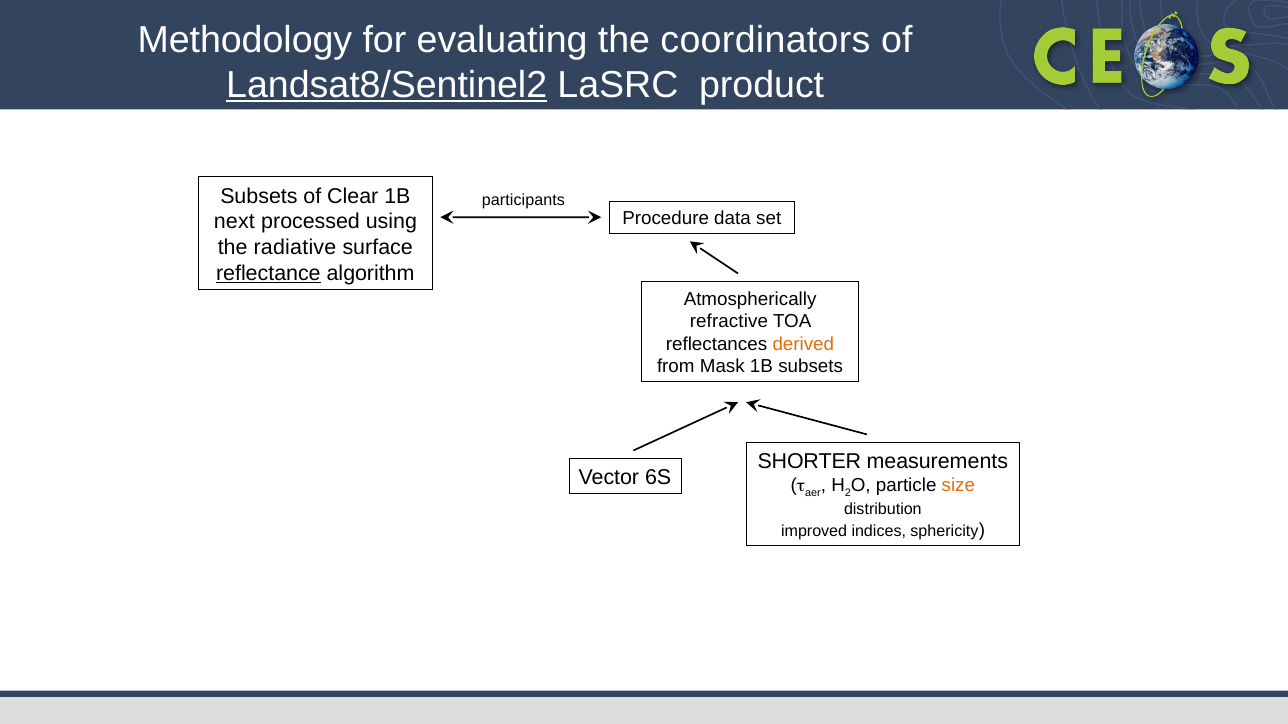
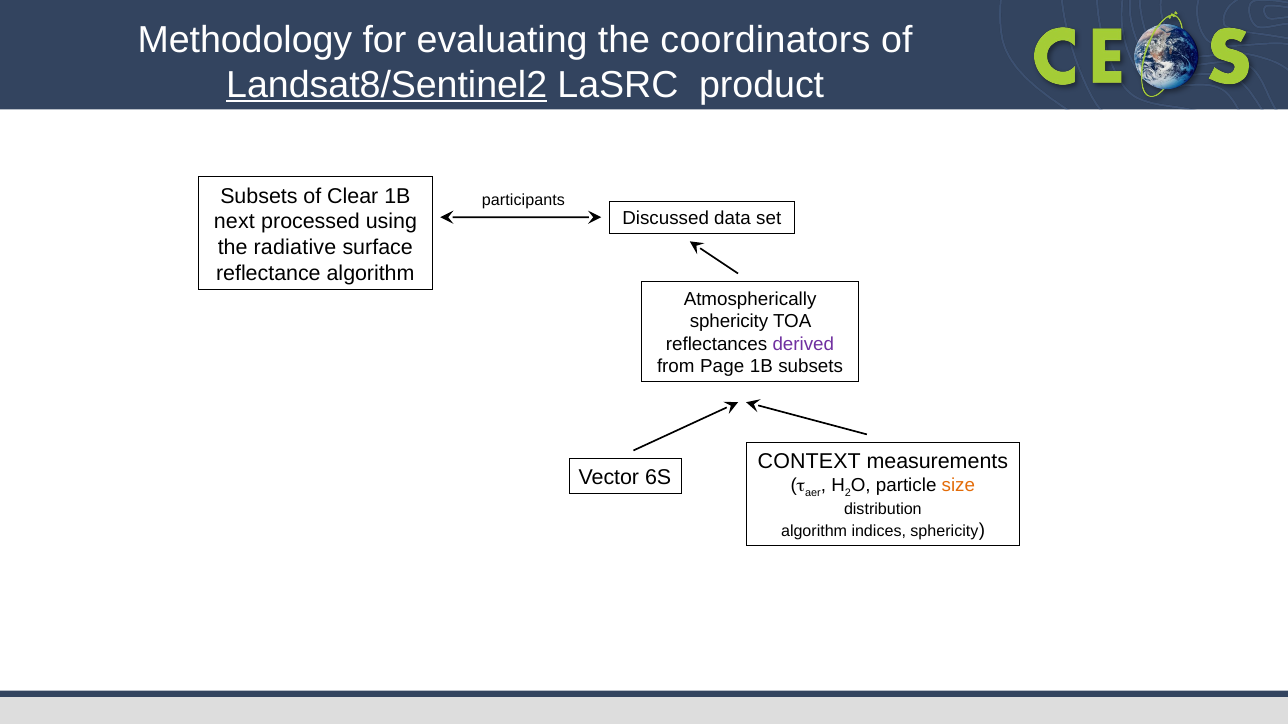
Procedure: Procedure -> Discussed (666, 219)
reflectance underline: present -> none (268, 273)
refractive: refractive -> sphericity (729, 322)
derived colour: orange -> purple (803, 344)
Mask: Mask -> Page (722, 367)
SHORTER: SHORTER -> CONTEXT (809, 462)
improved: improved -> algorithm (814, 532)
